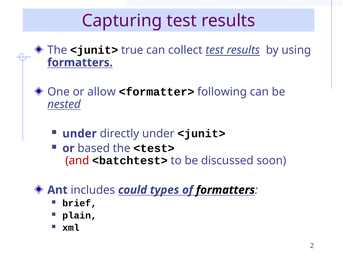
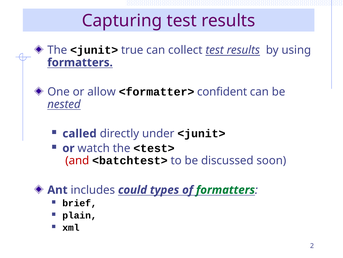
following: following -> confident (222, 92)
under: under -> called (80, 133)
based: based -> watch (94, 148)
formatters colour: black -> green (225, 189)
